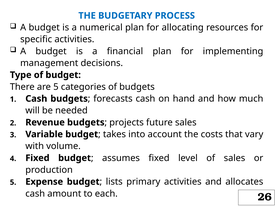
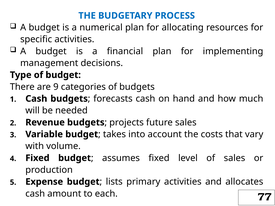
are 5: 5 -> 9 (56, 87)
26: 26 -> 77 (265, 197)
